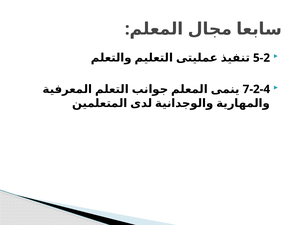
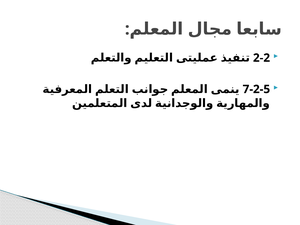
5-2: 5-2 -> 2-2 (262, 58)
7-2-4: 7-2-4 -> 7-2-5 (256, 89)
